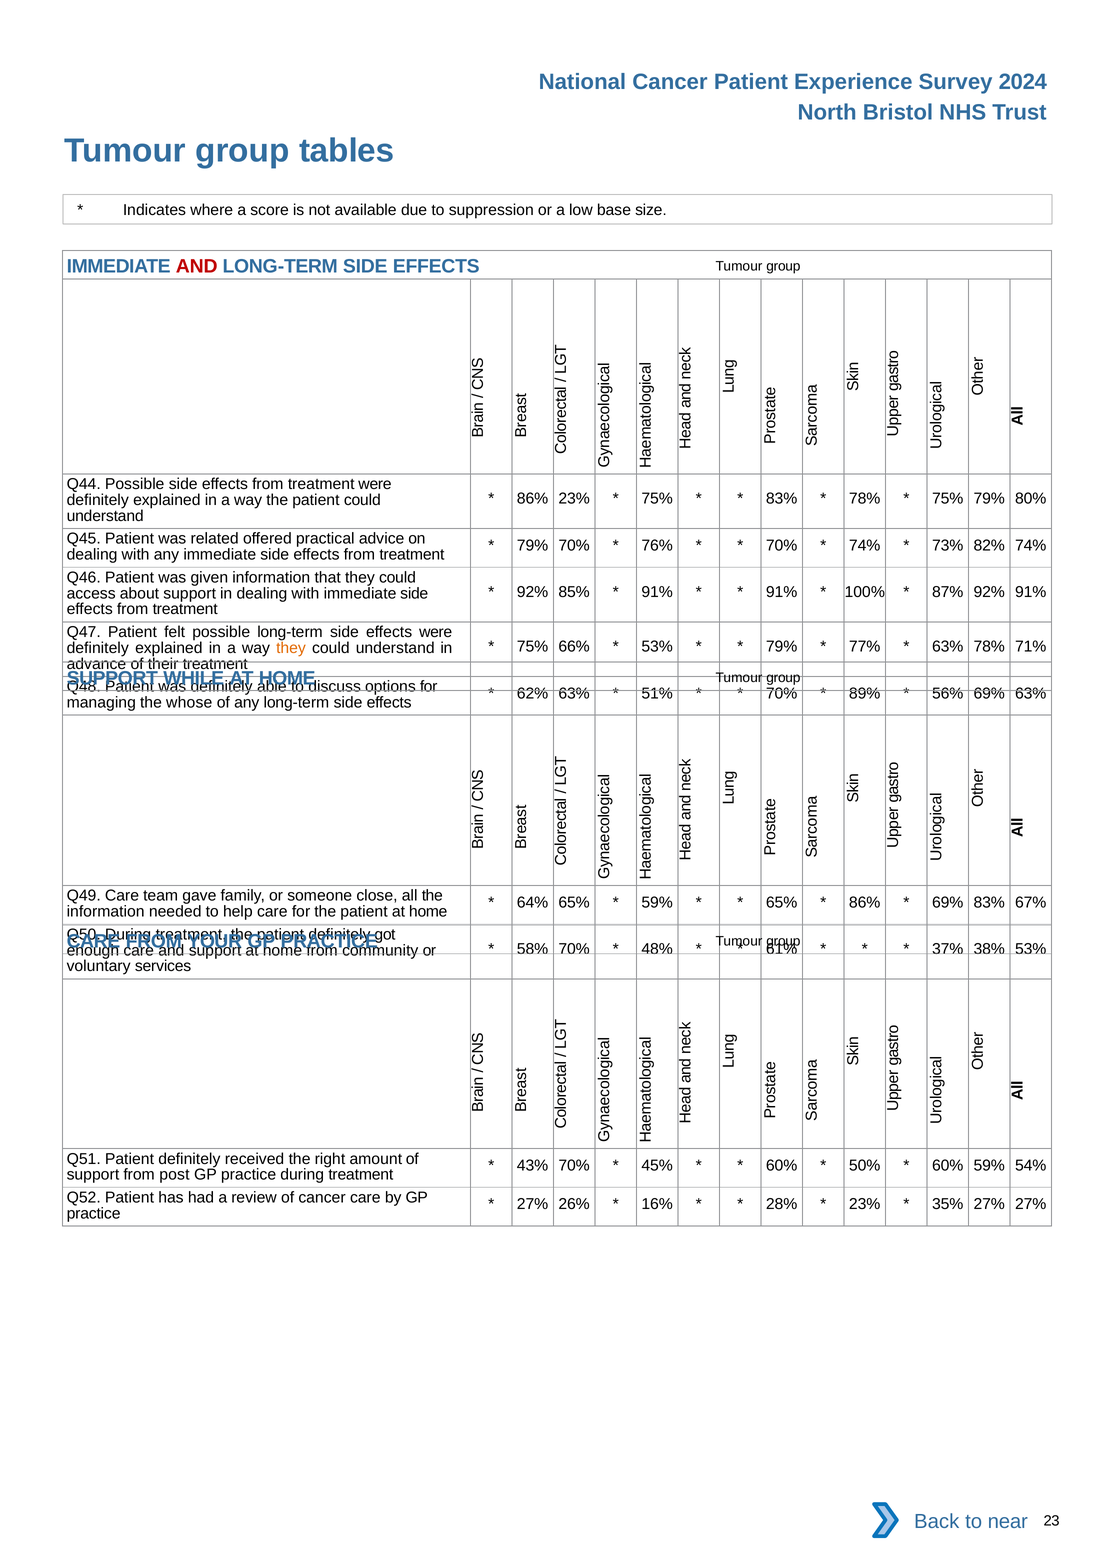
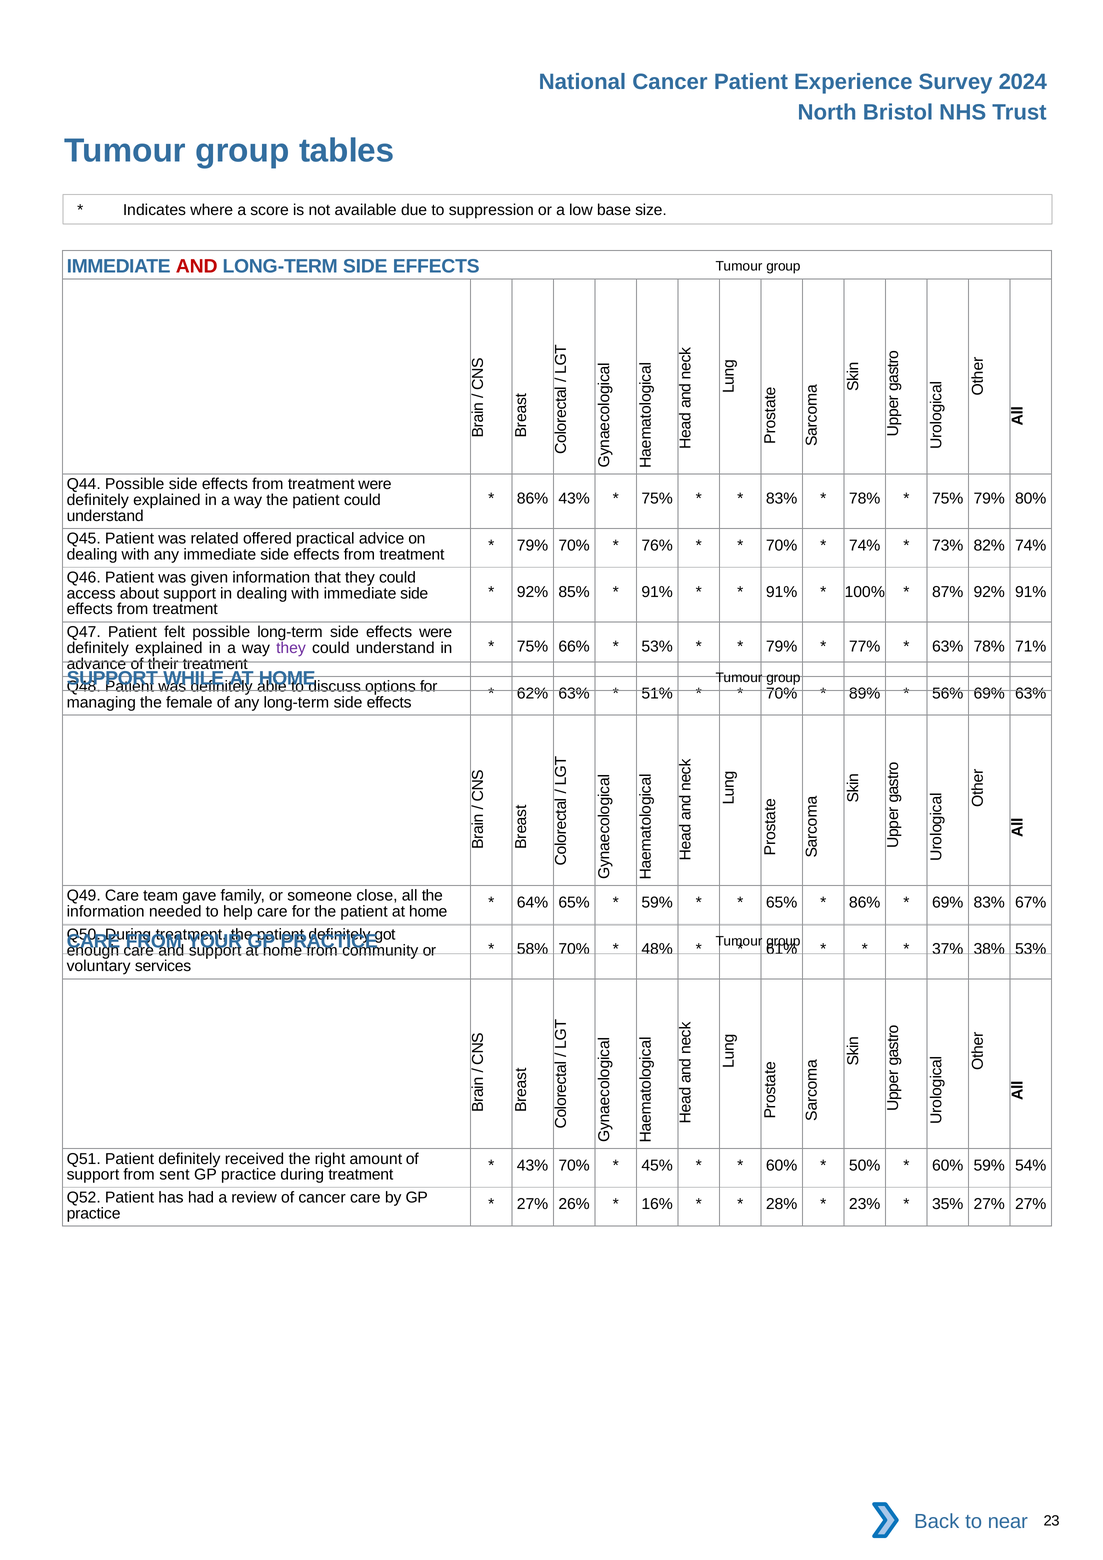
86% 23%: 23% -> 43% (574, 499)
they colour: orange -> purple (291, 648)
whose: whose -> female (189, 703)
post: post -> sent (174, 1175)
